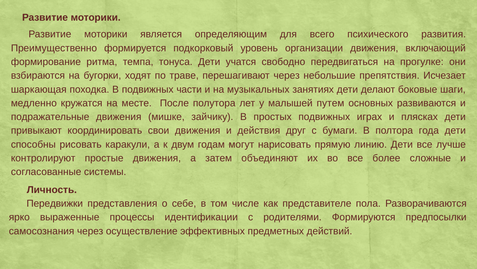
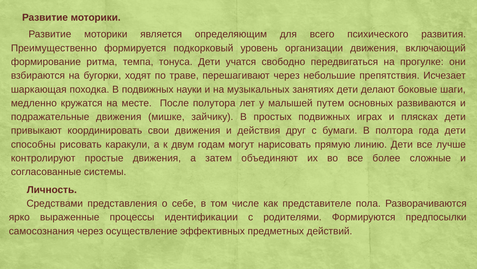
части: части -> науки (189, 89)
Передвижки: Передвижки -> Средствами (55, 203)
